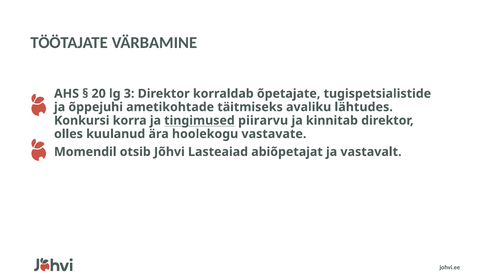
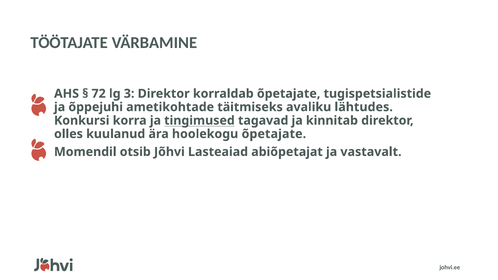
20: 20 -> 72 (99, 94)
piirarvu: piirarvu -> tagavad (263, 121)
hoolekogu vastavate: vastavate -> õpetajate (274, 134)
